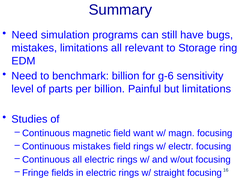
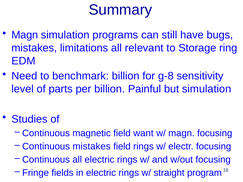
Need: Need -> Magn (25, 35)
g-6: g-6 -> g-8 (166, 76)
but limitations: limitations -> simulation (207, 89)
straight focusing: focusing -> program (204, 173)
